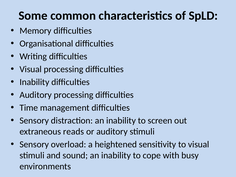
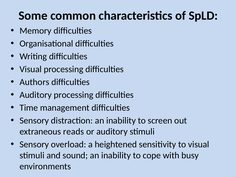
Inability: Inability -> Authors (34, 82)
